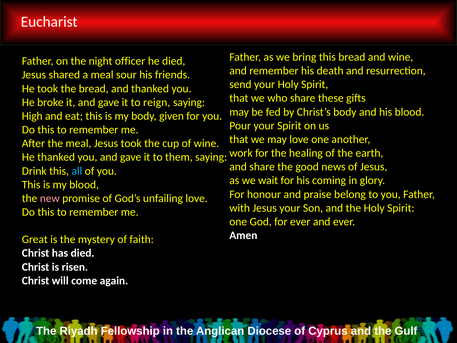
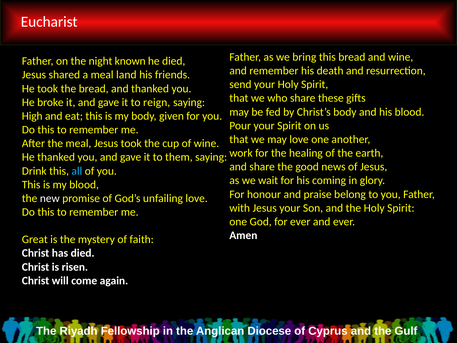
officer: officer -> known (130, 61)
sour: sour -> land (126, 75)
new colour: pink -> white (50, 198)
